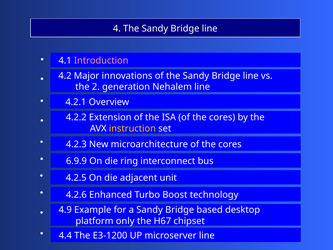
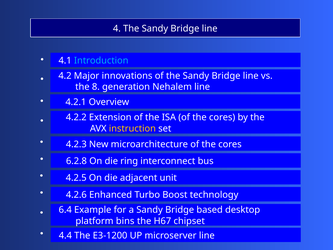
Introduction colour: pink -> light blue (101, 60)
2: 2 -> 8 (96, 87)
6.9.9: 6.9.9 -> 6.2.8 (76, 161)
4.9: 4.9 -> 6.4 (65, 210)
only: only -> bins (125, 221)
